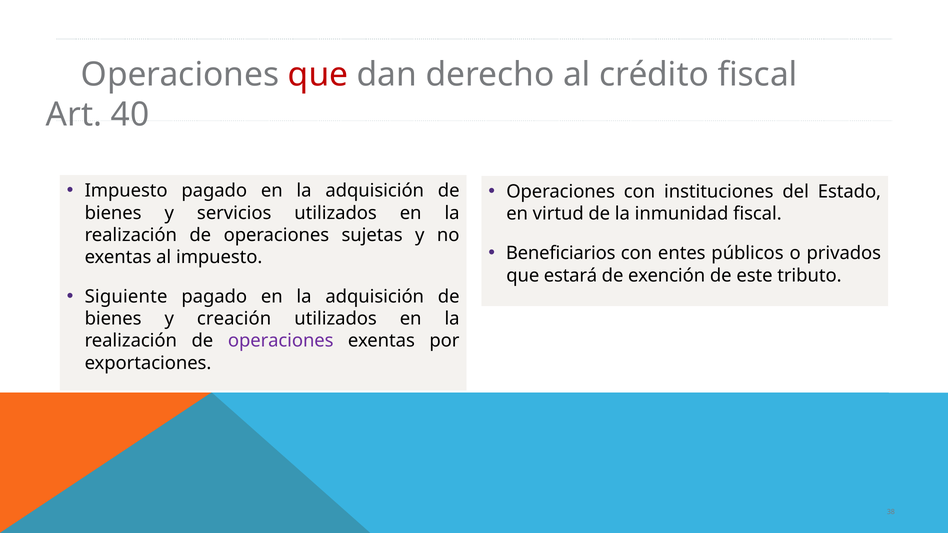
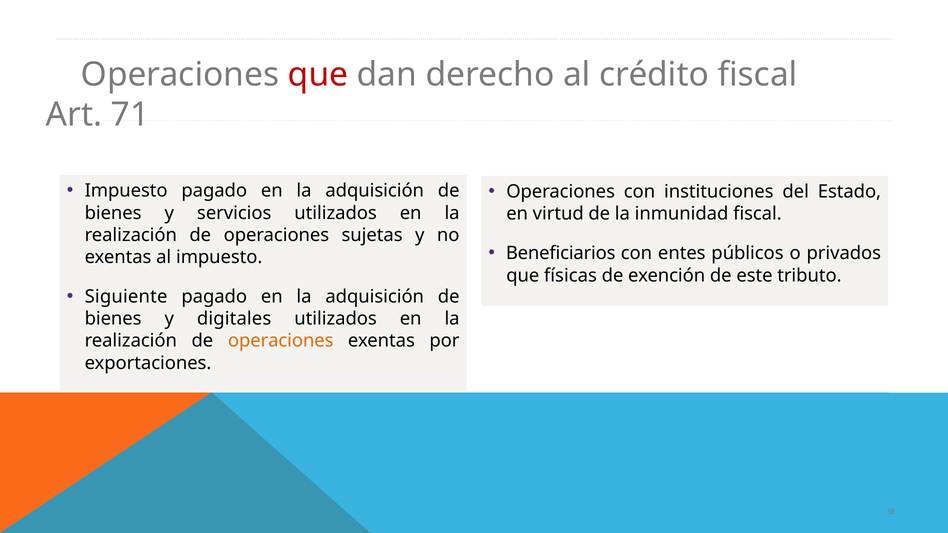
40: 40 -> 71 (130, 115)
estará: estará -> físicas (570, 276)
creación: creación -> digitales (234, 319)
operaciones colour: purple -> orange (281, 341)
